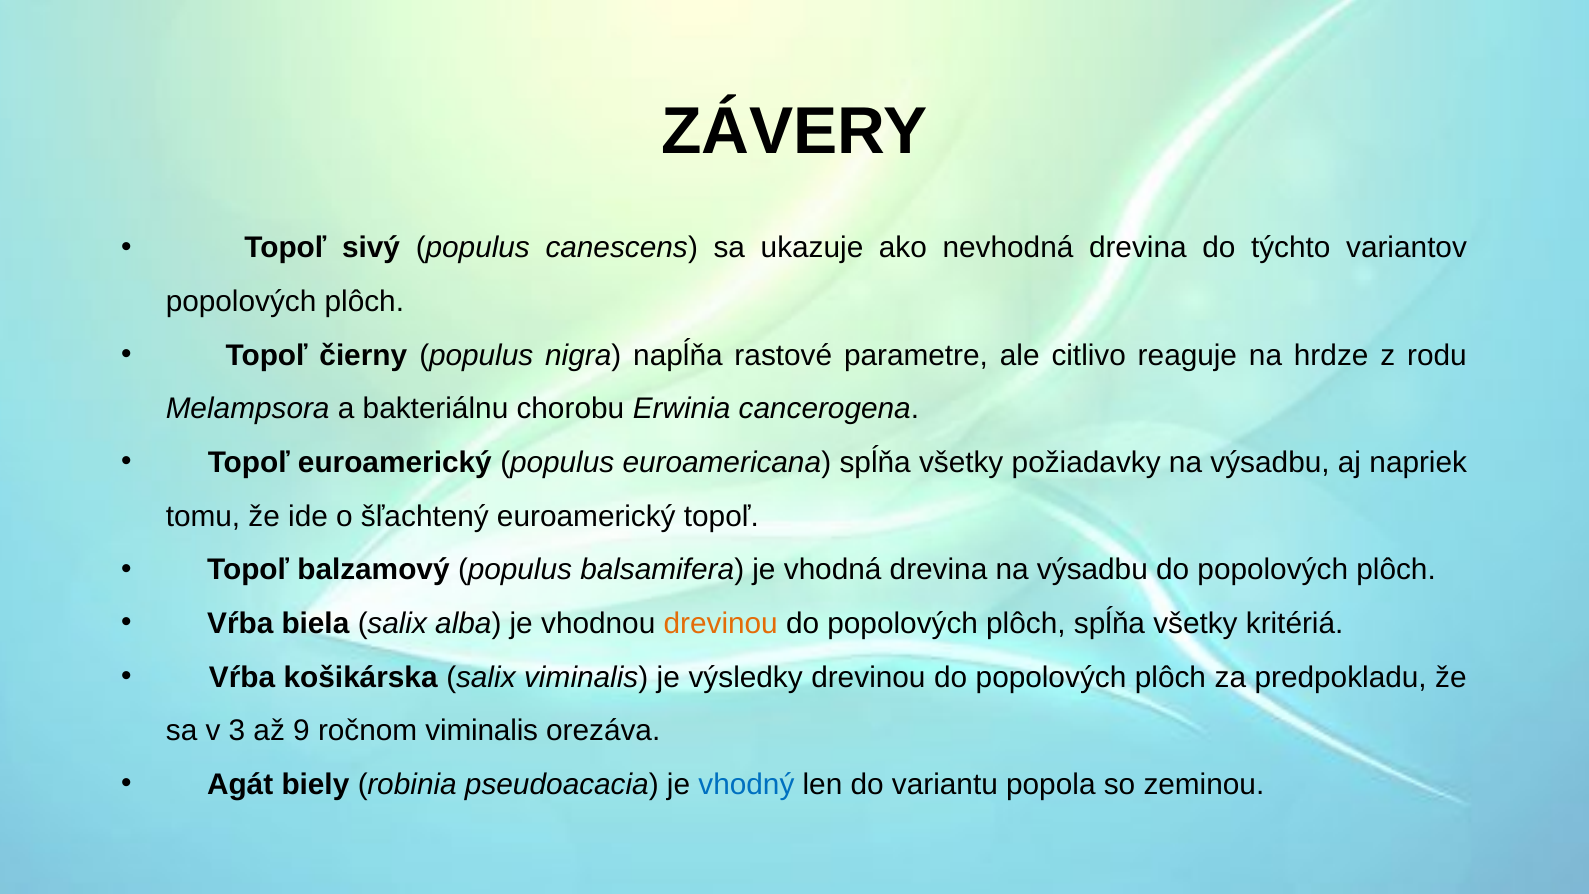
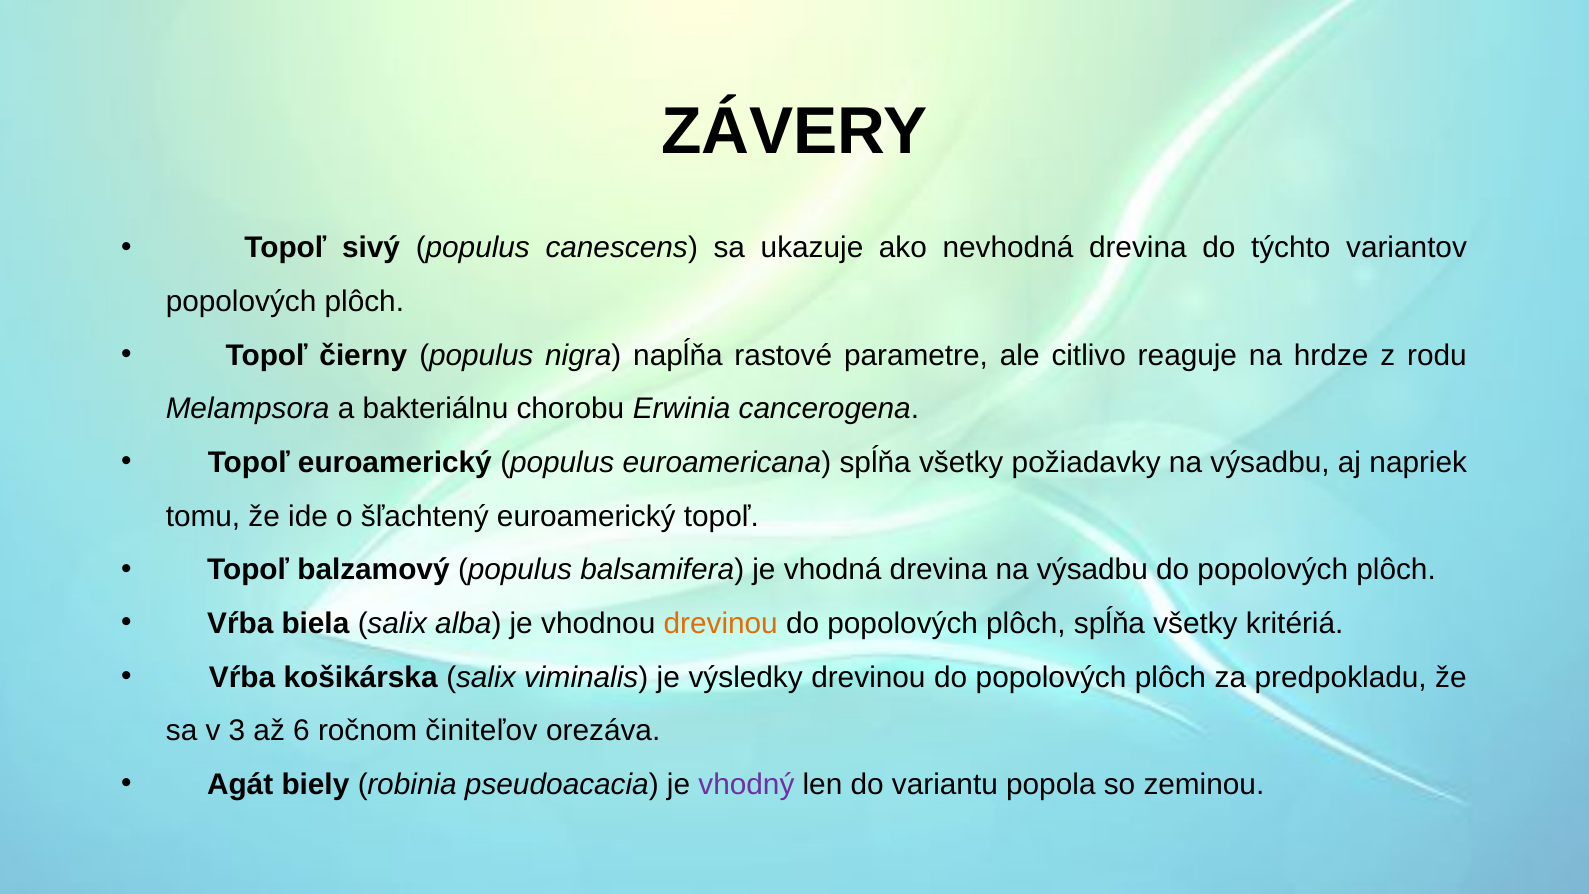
9: 9 -> 6 (301, 731)
ročnom viminalis: viminalis -> činiteľov (481, 731)
vhodný colour: blue -> purple (746, 784)
